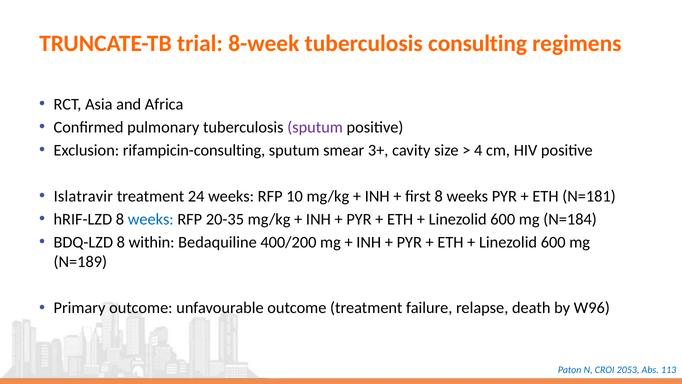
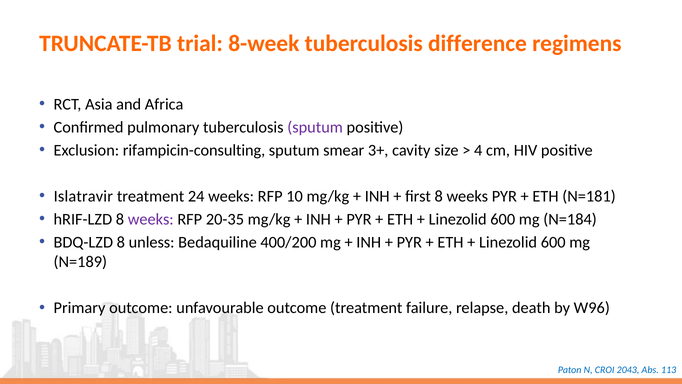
consulting: consulting -> difference (477, 44)
weeks colour: blue -> purple (151, 219)
within: within -> unless (152, 242)
2053: 2053 -> 2043 (628, 370)
